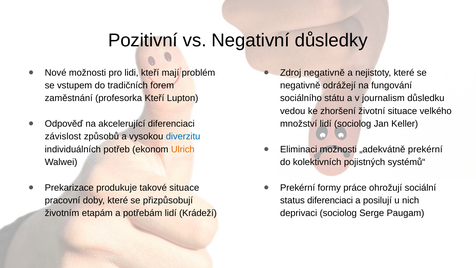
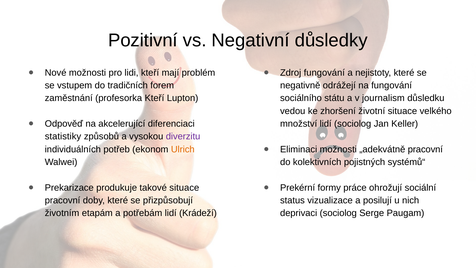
Zdroj negativně: negativně -> fungování (324, 73)
závislost: závislost -> statistiky (63, 136)
diverzitu colour: blue -> purple (183, 136)
„adekvátně prekérní: prekérní -> pracovní (425, 149)
status diferenciaci: diferenciaci -> vizualizace (330, 200)
